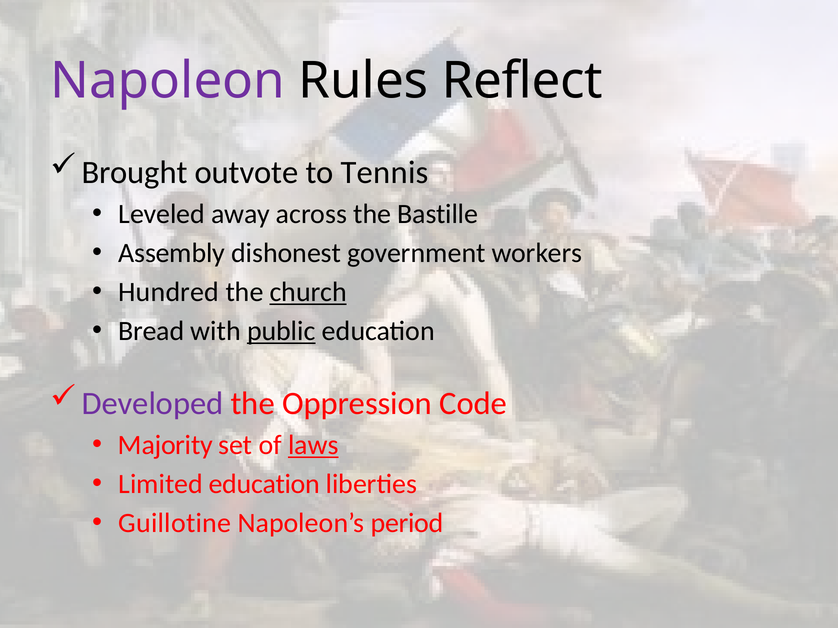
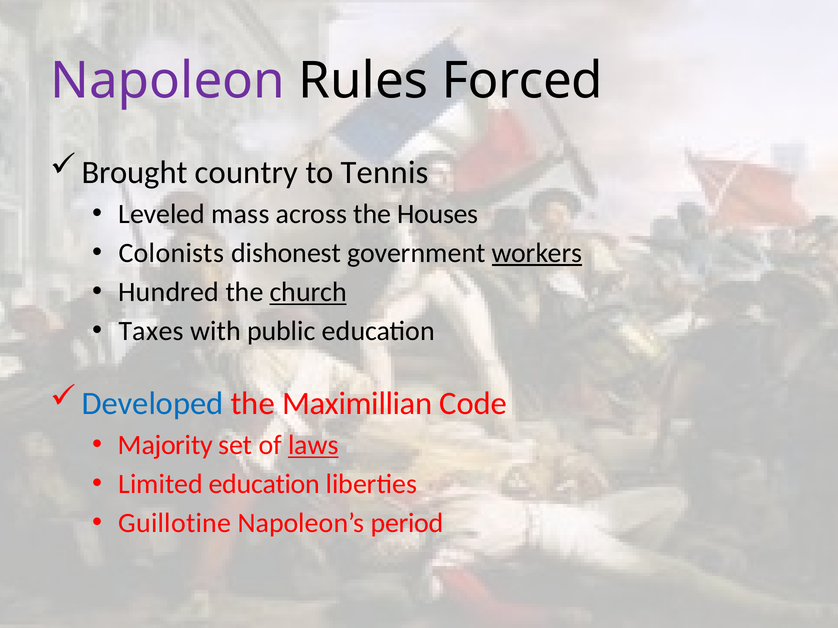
Reflect: Reflect -> Forced (522, 81)
outvote: outvote -> country (246, 173)
away: away -> mass (240, 214)
Bastille: Bastille -> Houses (438, 214)
Assembly: Assembly -> Colonists (171, 253)
workers underline: none -> present (537, 253)
Bread: Bread -> Taxes (151, 331)
public underline: present -> none (281, 331)
Developed colour: purple -> blue (153, 404)
Oppression: Oppression -> Maximillian (357, 404)
